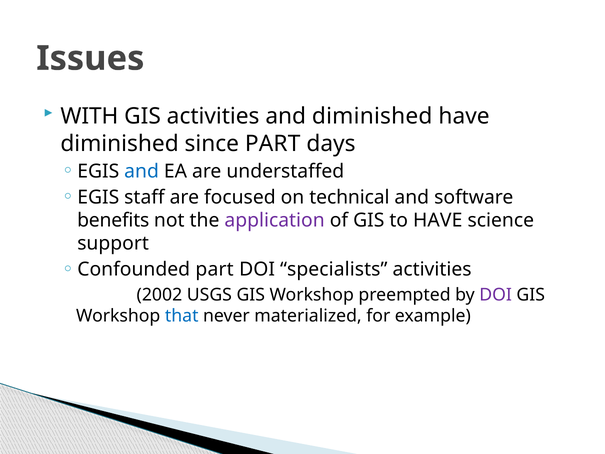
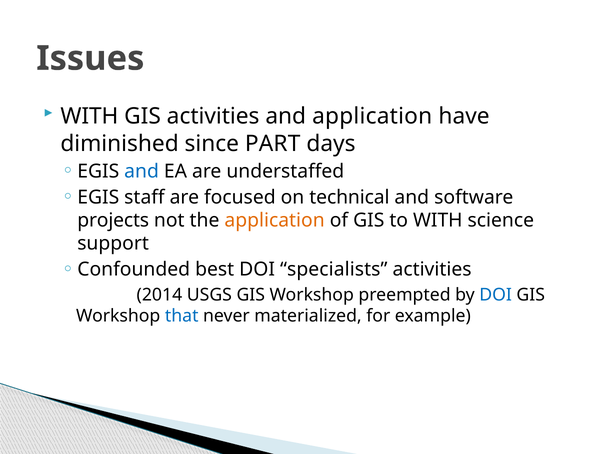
and diminished: diminished -> application (372, 116)
benefits: benefits -> projects (113, 220)
application colour: purple -> orange (275, 220)
to HAVE: HAVE -> WITH (438, 220)
Confounded part: part -> best (215, 269)
2002: 2002 -> 2014 (159, 295)
DOI colour: purple -> blue (496, 295)
